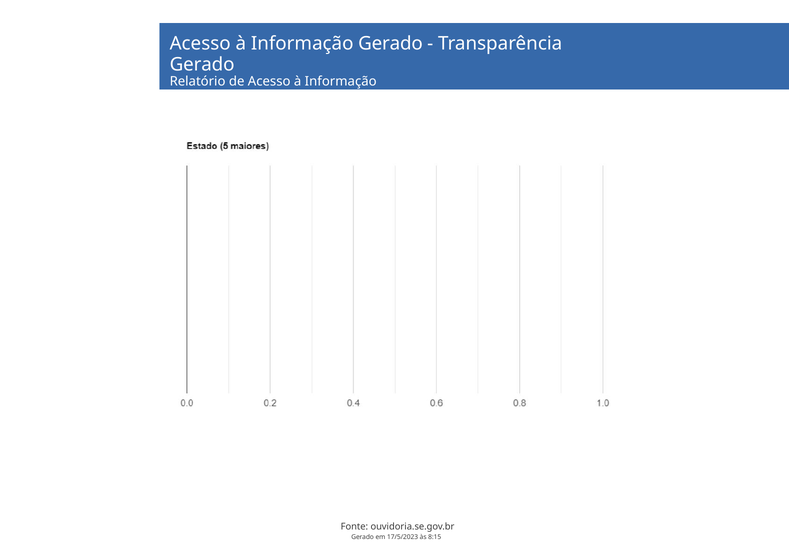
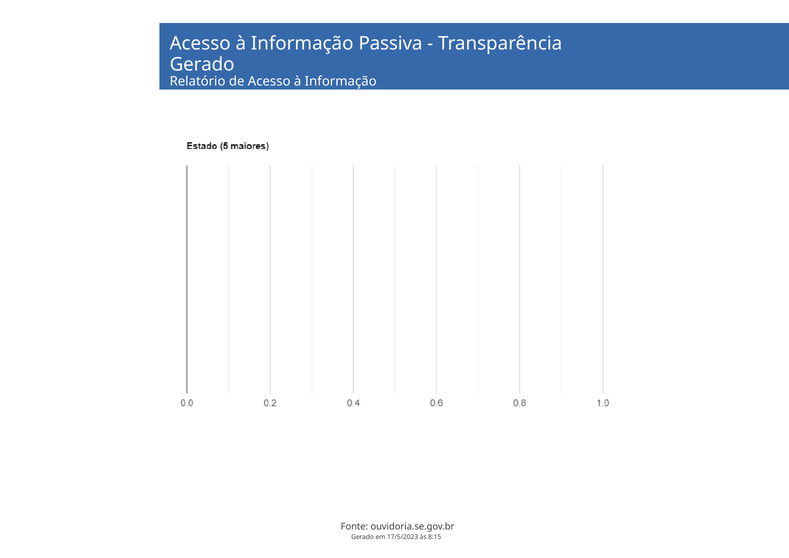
Informação Gerado: Gerado -> Passiva (390, 44)
